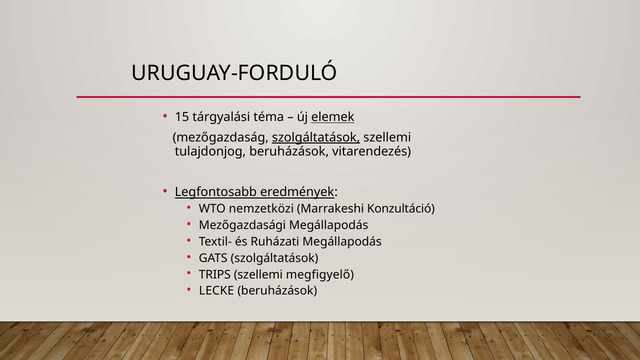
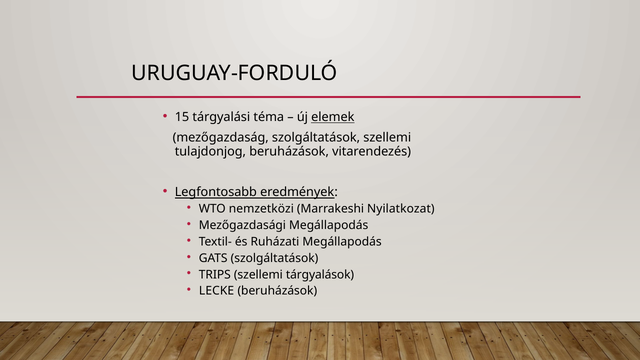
szolgáltatások underline: present -> none (316, 138)
Konzultáció: Konzultáció -> Nyilatkozat (401, 209)
megfigyelő: megfigyelő -> tárgyalások (320, 275)
